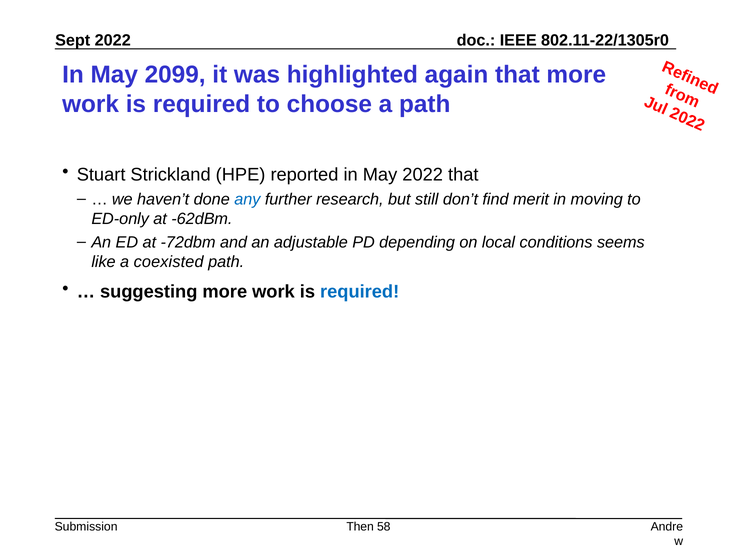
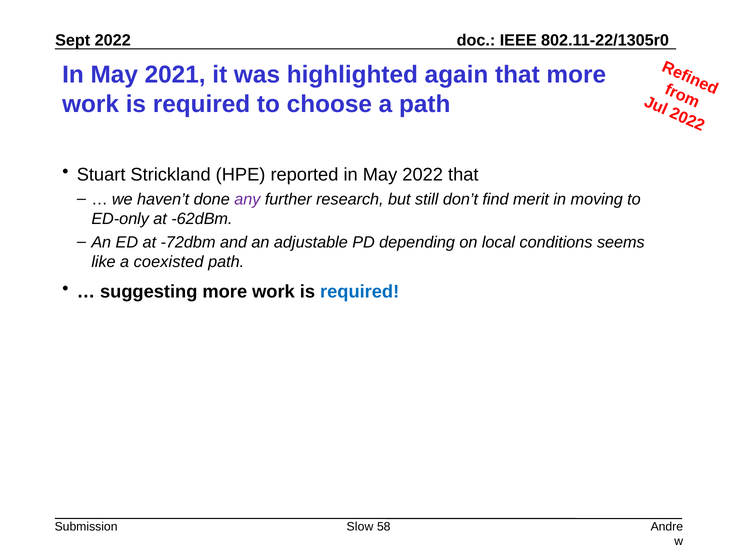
2099: 2099 -> 2021 (175, 75)
any colour: blue -> purple (247, 199)
Then: Then -> Slow (360, 526)
